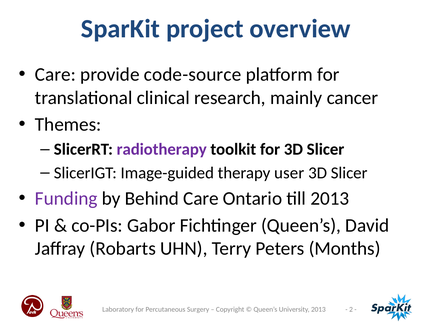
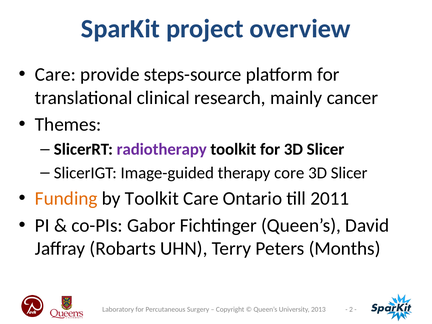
code-source: code-source -> steps-source (193, 75)
user: user -> core (289, 173)
Funding colour: purple -> orange (66, 199)
by Behind: Behind -> Toolkit (152, 199)
till 2013: 2013 -> 2011 (330, 199)
